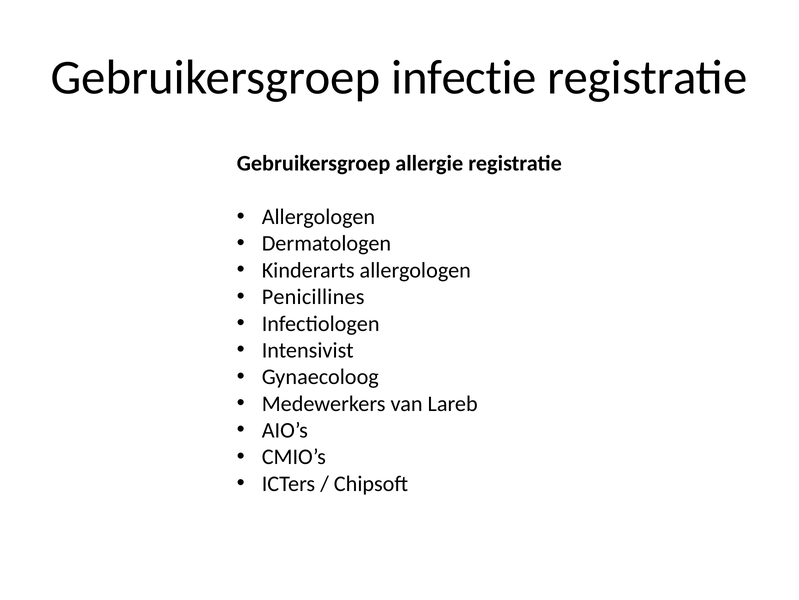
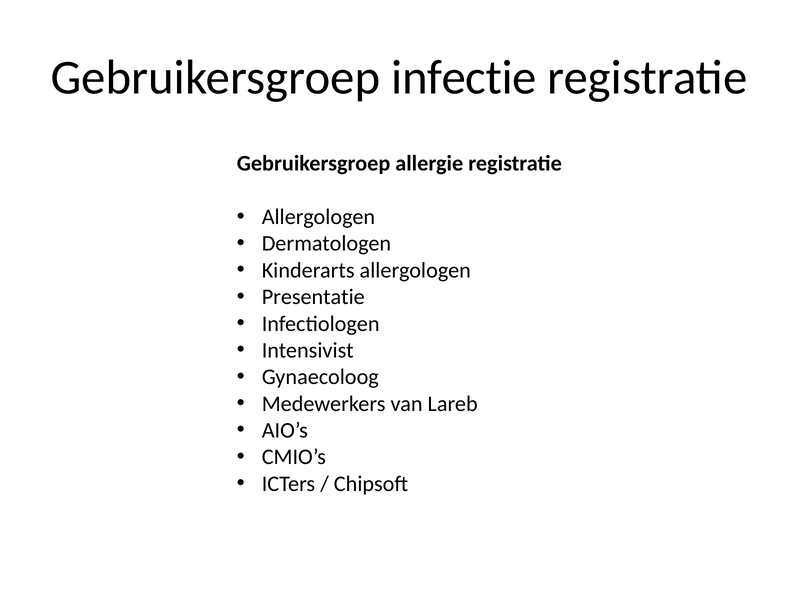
Penicillines: Penicillines -> Presentatie (313, 297)
